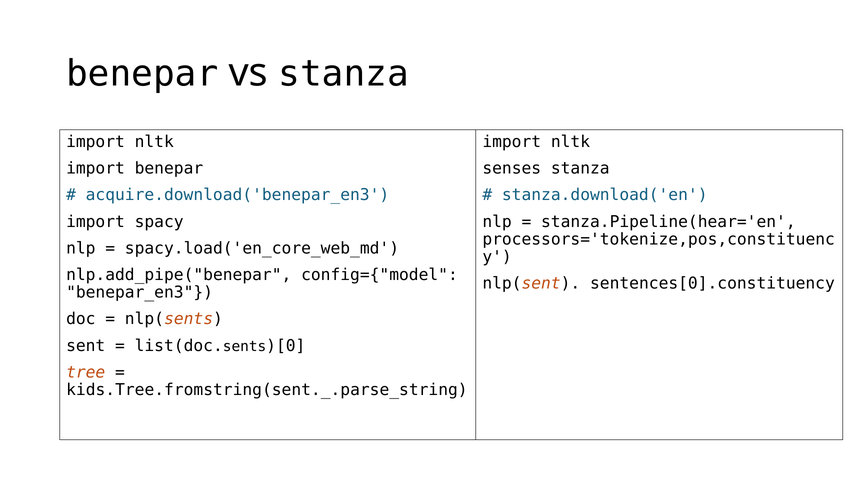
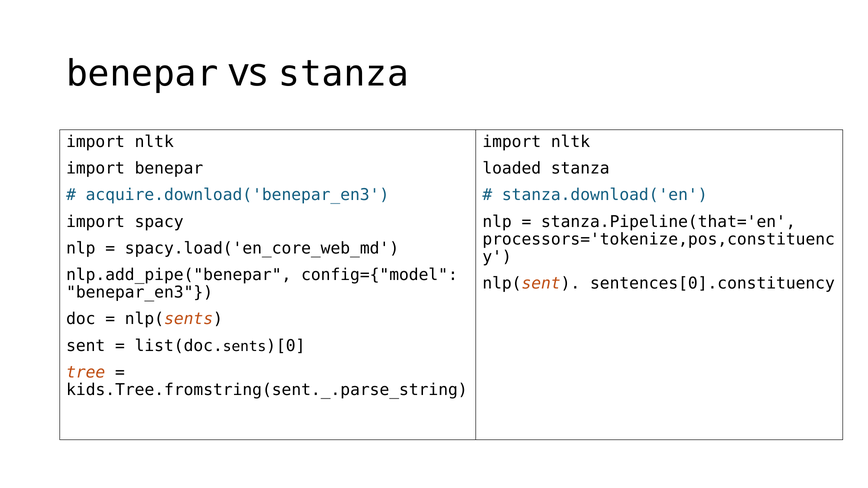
senses: senses -> loaded (512, 169)
stanza.Pipeline(hear='en: stanza.Pipeline(hear='en -> stanza.Pipeline(that='en (668, 222)
